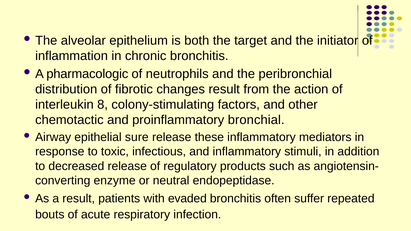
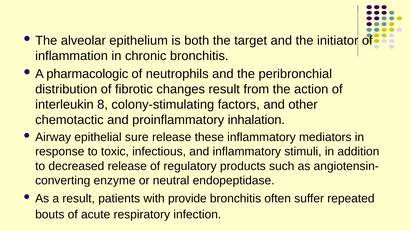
bronchial: bronchial -> inhalation (256, 120)
evaded: evaded -> provide (187, 199)
